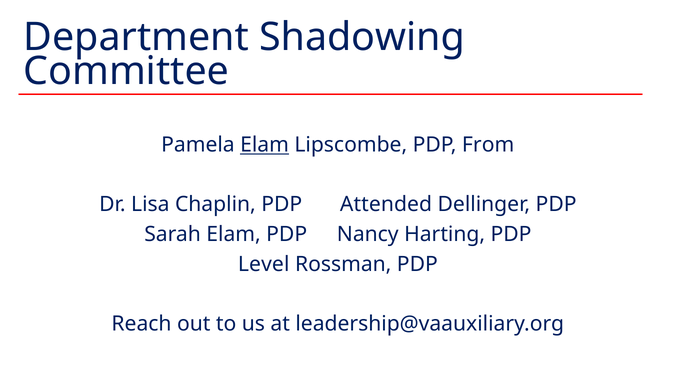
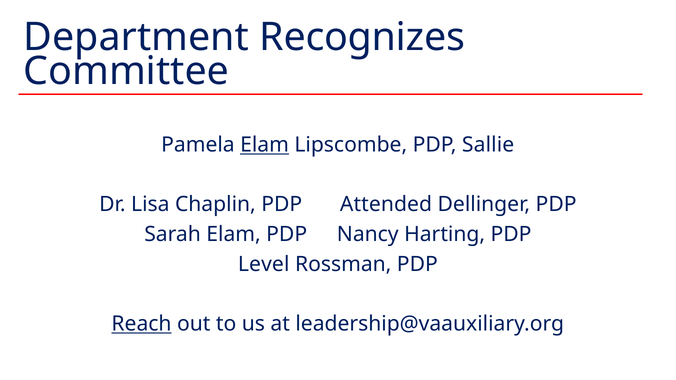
Shadowing: Shadowing -> Recognizes (362, 37)
From: From -> Sallie (488, 145)
Reach underline: none -> present (141, 324)
